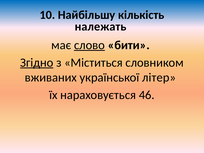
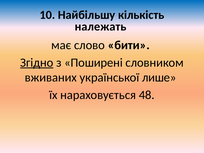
слово underline: present -> none (89, 45)
Міститься: Міститься -> Поширені (93, 63)
літер: літер -> лише (159, 78)
46: 46 -> 48 (147, 95)
